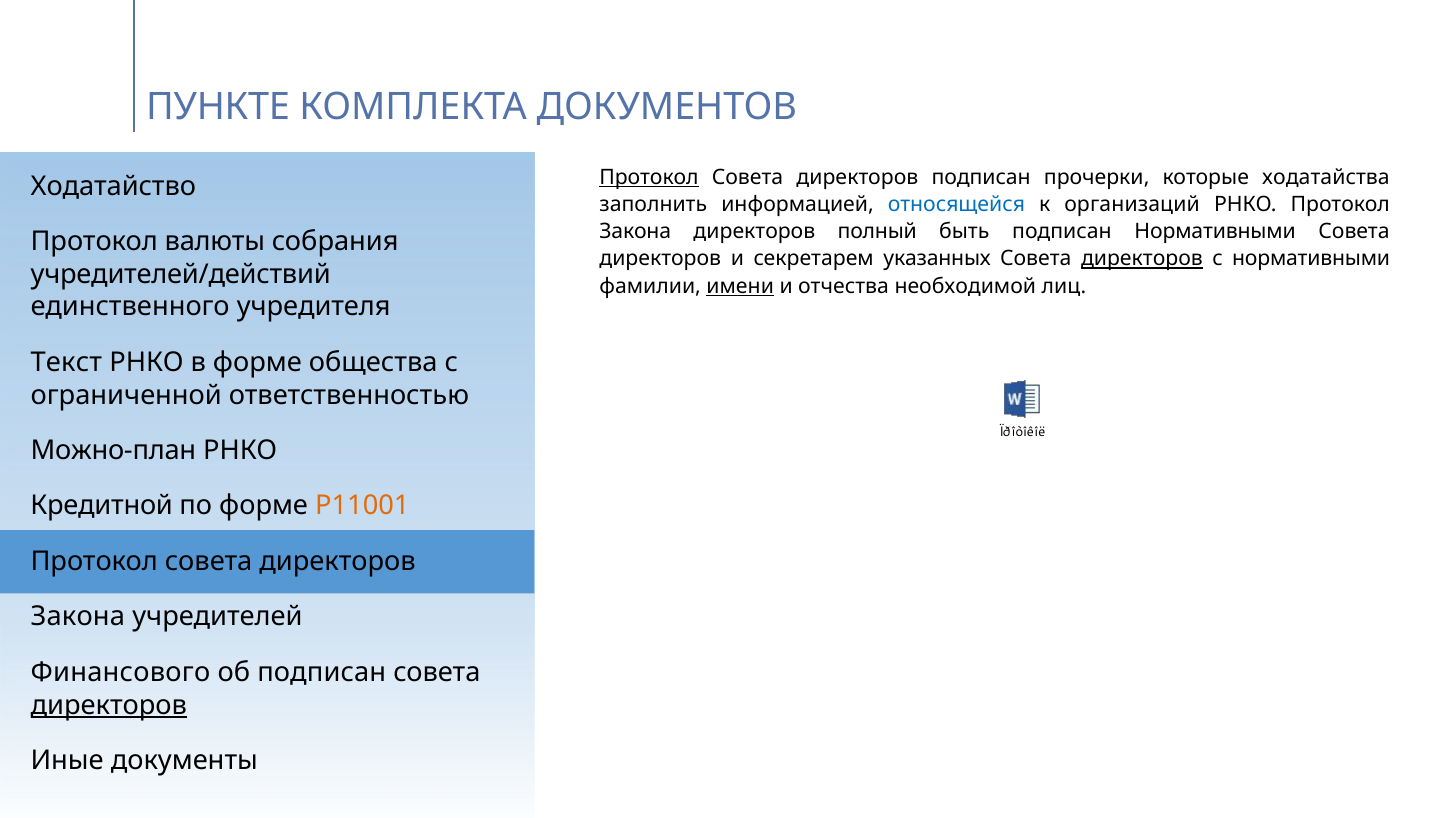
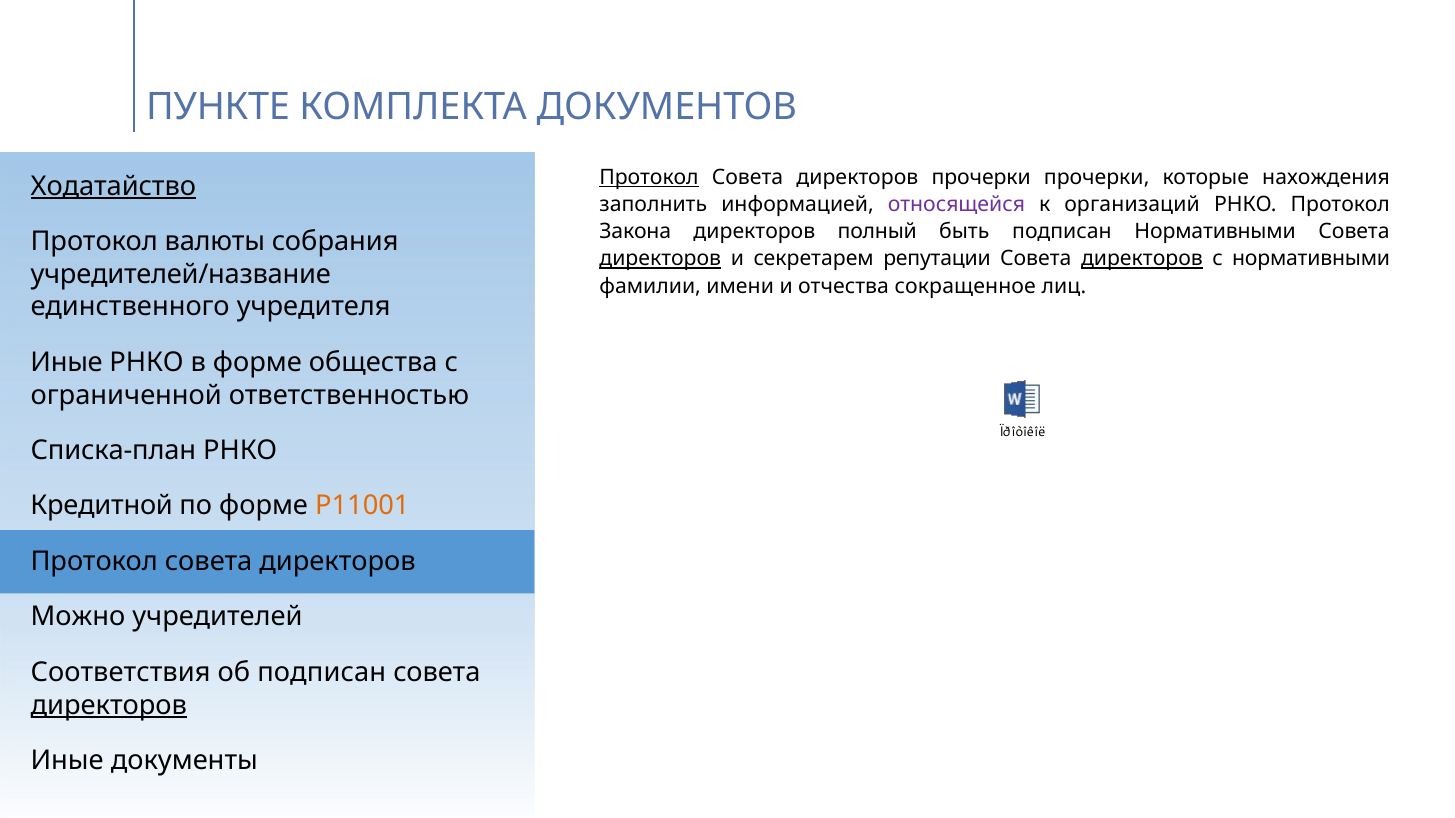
директоров подписан: подписан -> прочерки (981, 177)
ходатайства: ходатайства -> нахождения (1326, 177)
Ходатайство underline: none -> present (113, 186)
относящейся colour: blue -> purple (956, 204)
директоров underline: none -> present (660, 259)
указанных: указанных -> репутации (937, 259)
учредителей/действий: учредителей/действий -> учредителей/название (181, 274)
имени underline: present -> none (740, 286)
необходимой: необходимой -> сокращенное (965, 286)
Текст: Текст -> Иные (67, 363)
Можно-план: Можно-план -> Списка-план (113, 451)
Закона: Закона -> Можно (78, 617)
Финансового: Финансового -> Соответствия (121, 673)
